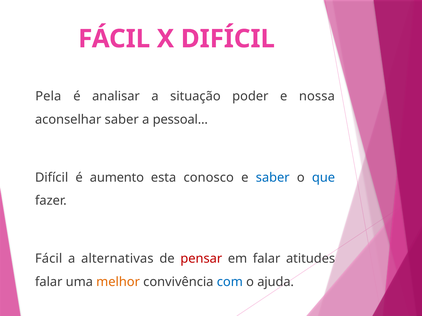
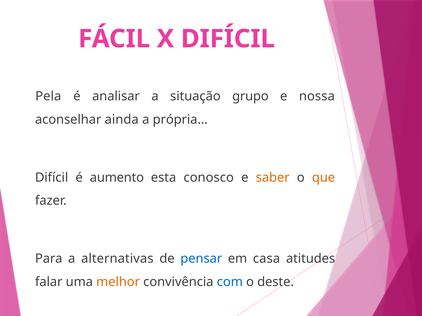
poder: poder -> grupo (250, 96)
aconselhar saber: saber -> ainda (122, 120)
pessoal: pessoal -> própria (180, 120)
saber colour: blue -> orange (273, 178)
que colour: blue -> orange (324, 178)
Fácil: Fácil -> Para (49, 259)
pensar colour: red -> blue (201, 259)
em falar: falar -> casa (267, 259)
ajuda: ajuda -> deste (276, 282)
